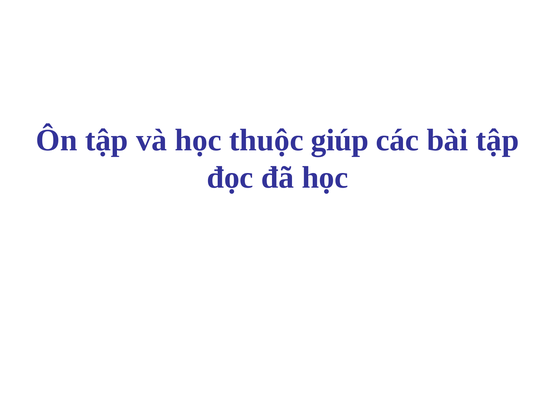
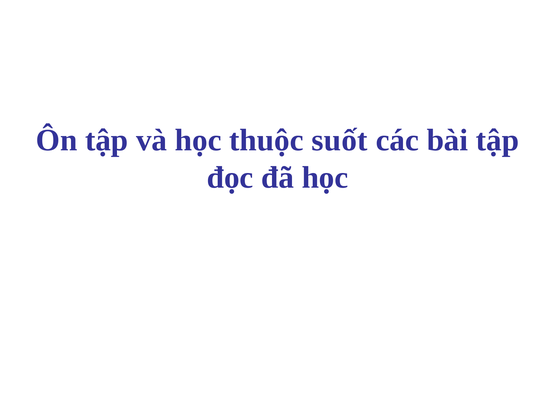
giúp: giúp -> suốt (340, 140)
